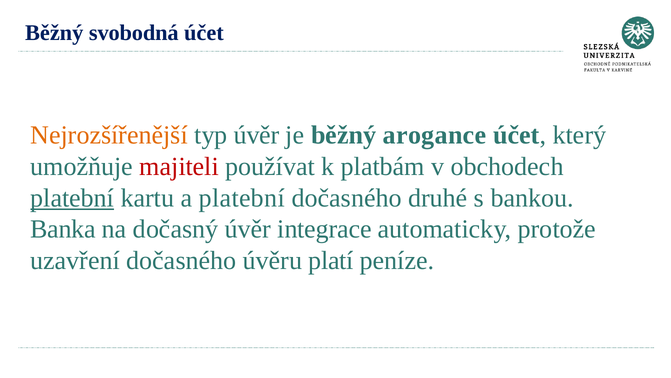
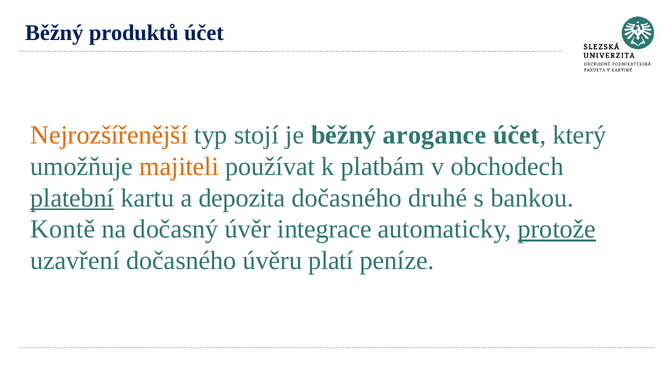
svobodná: svobodná -> produktů (134, 33)
typ úvěr: úvěr -> stojí (256, 135)
majiteli colour: red -> orange (179, 166)
a platební: platební -> depozita (242, 198)
Banka: Banka -> Kontě (63, 229)
protože underline: none -> present (557, 229)
